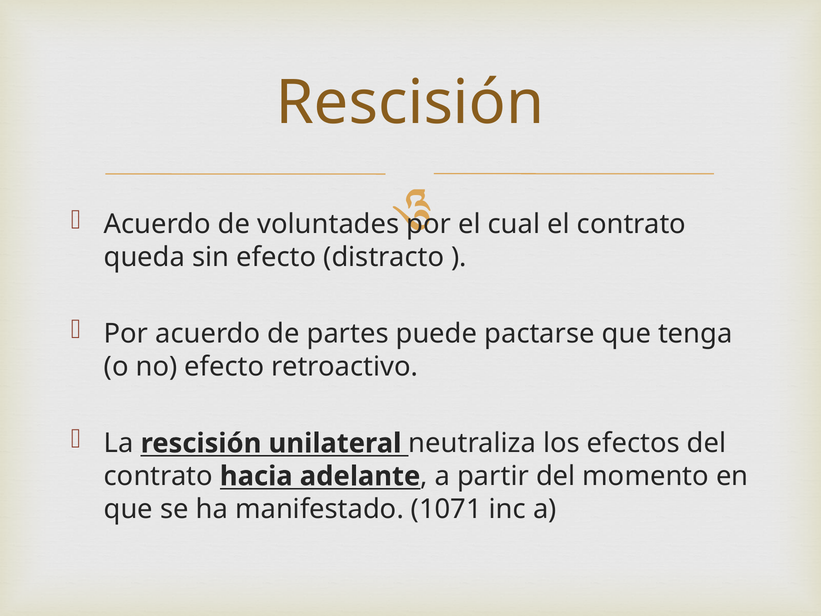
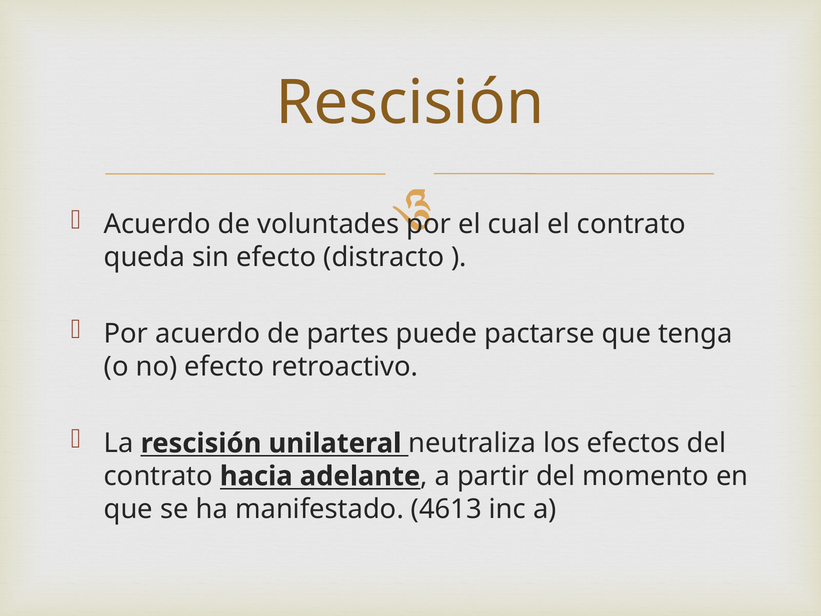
1071: 1071 -> 4613 (446, 509)
